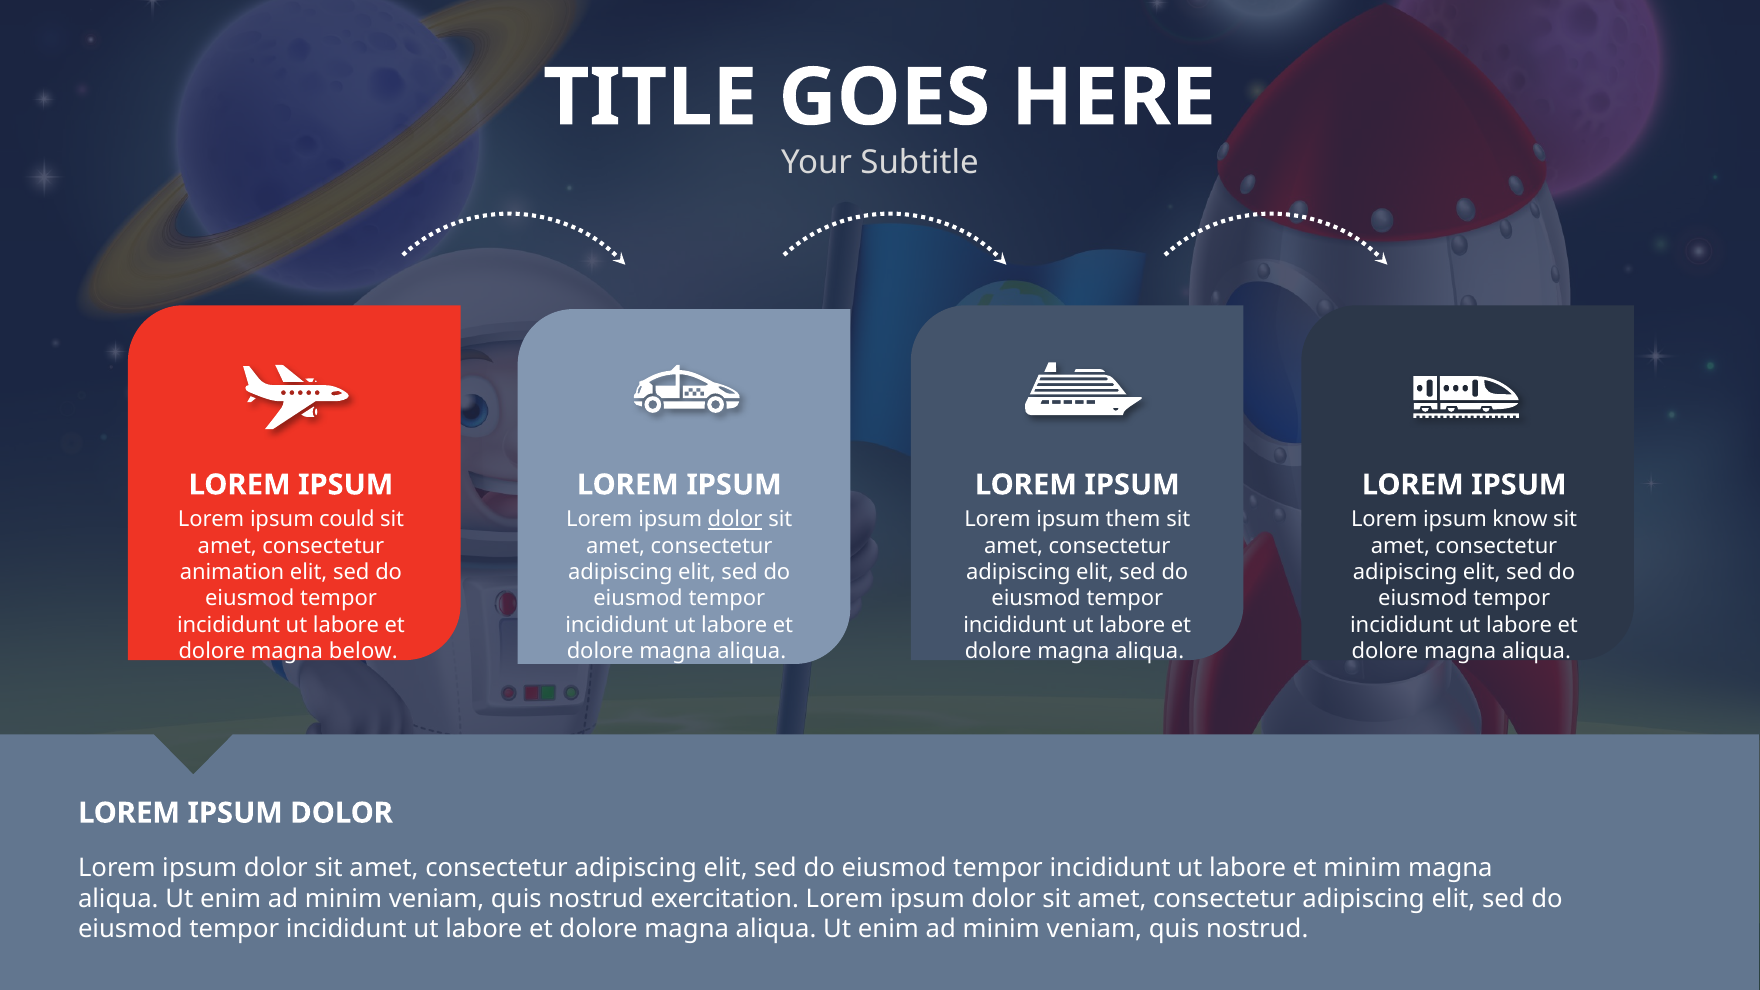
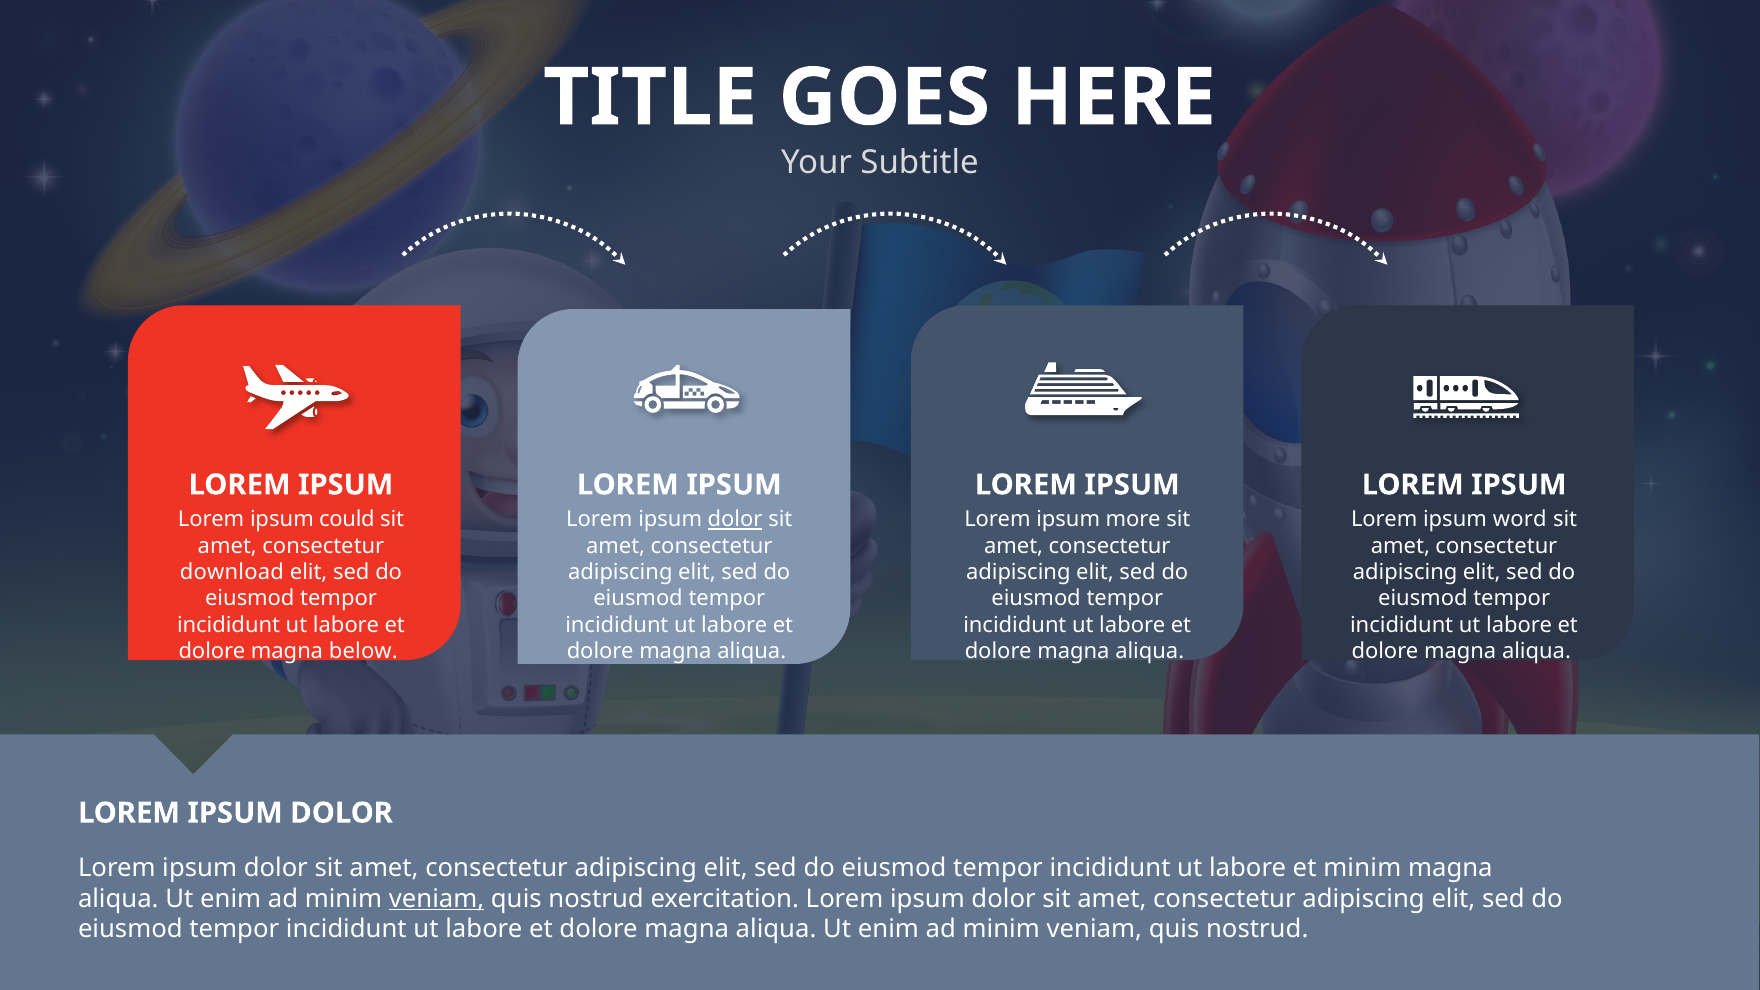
them: them -> more (1133, 519)
know: know -> word (1520, 519)
animation: animation -> download (232, 572)
veniam underline: none -> present (437, 899)
